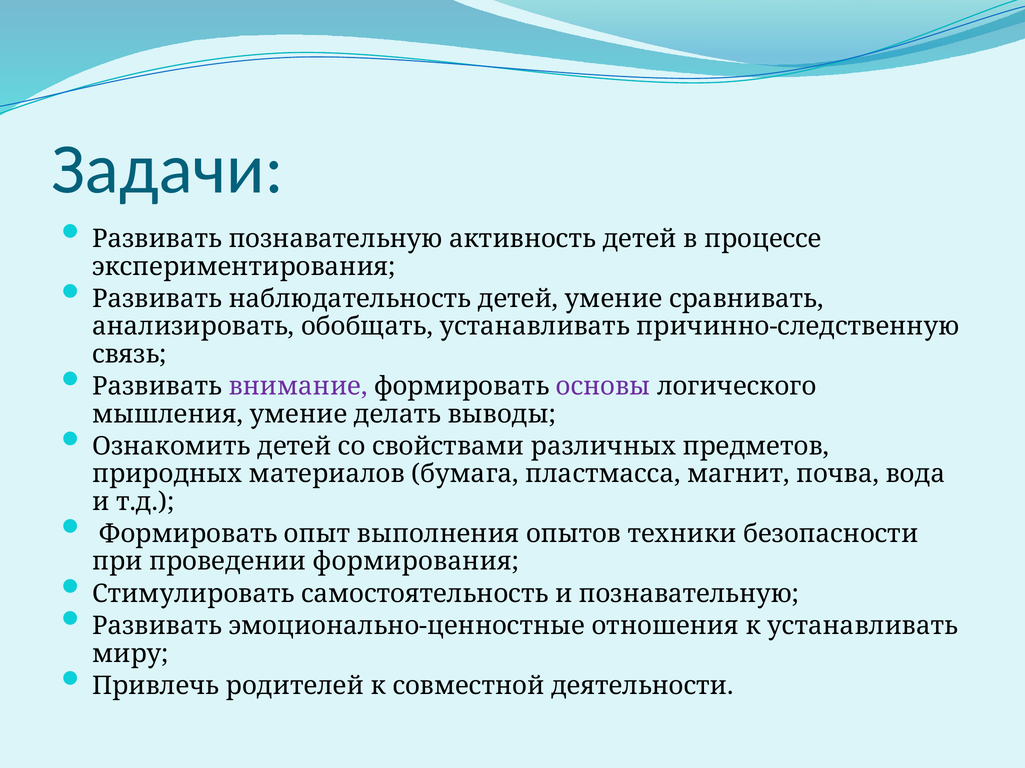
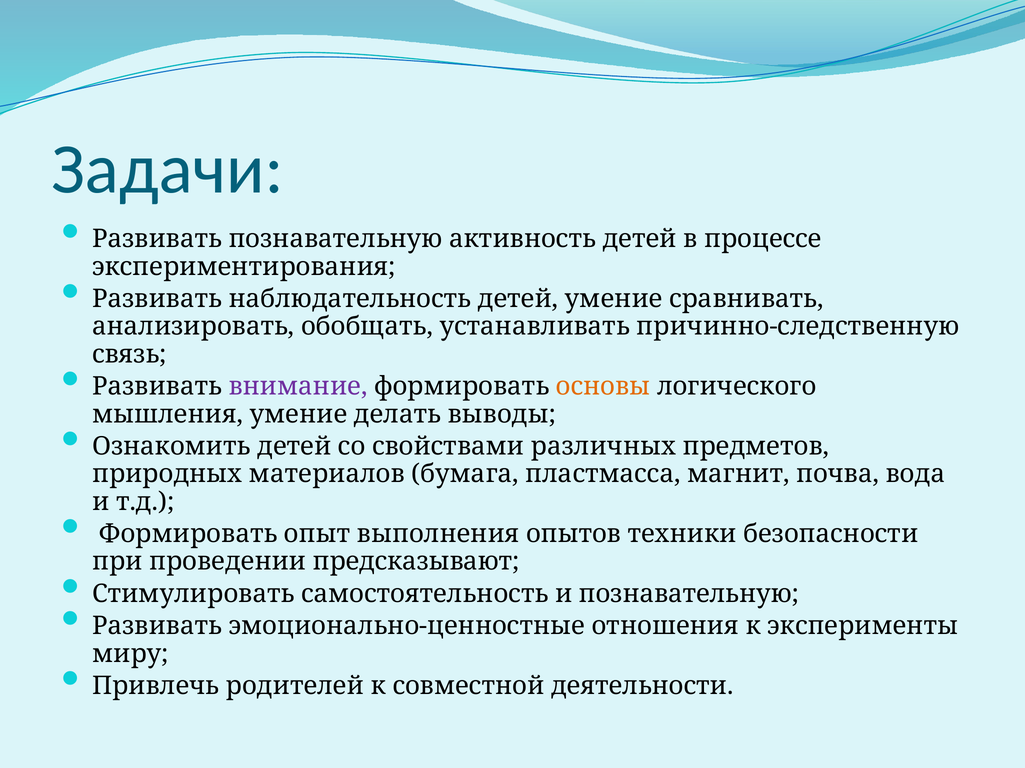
основы colour: purple -> orange (603, 387)
формирования: формирования -> предсказывают (416, 562)
к устанавливать: устанавливать -> эксперименты (863, 627)
